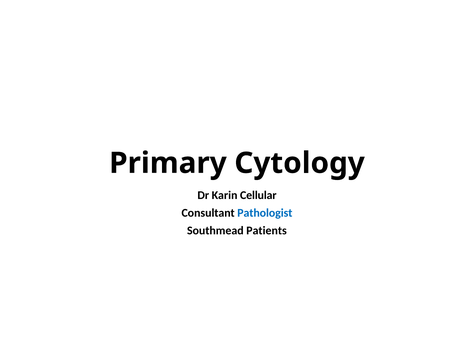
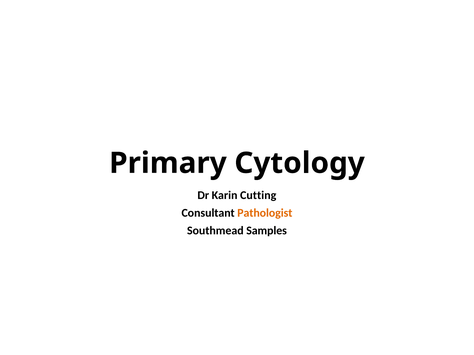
Cellular: Cellular -> Cutting (258, 195)
Pathologist colour: blue -> orange (265, 213)
Patients: Patients -> Samples (267, 231)
